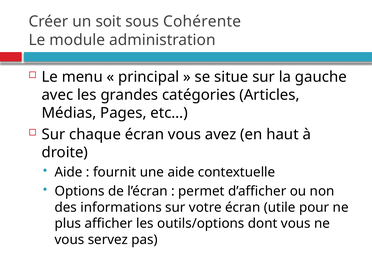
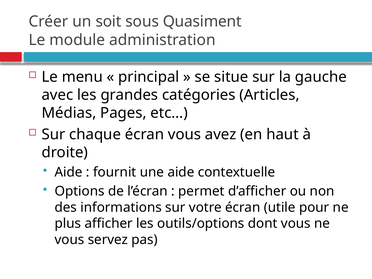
Cohérente: Cohérente -> Quasiment (202, 21)
